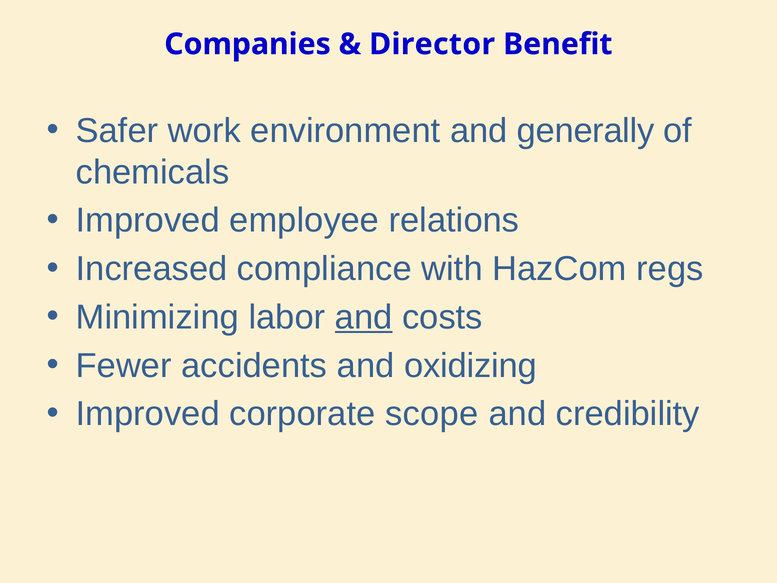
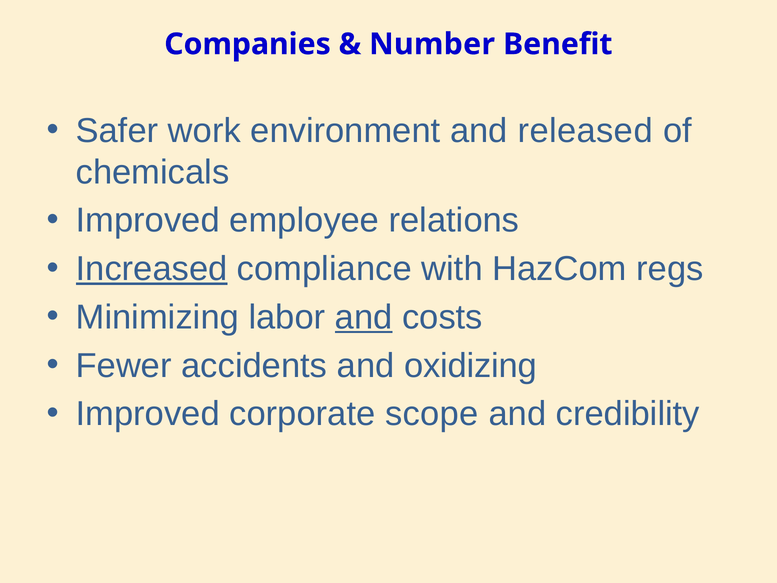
Director: Director -> Number (432, 44)
generally: generally -> released (585, 131)
Increased underline: none -> present (152, 269)
